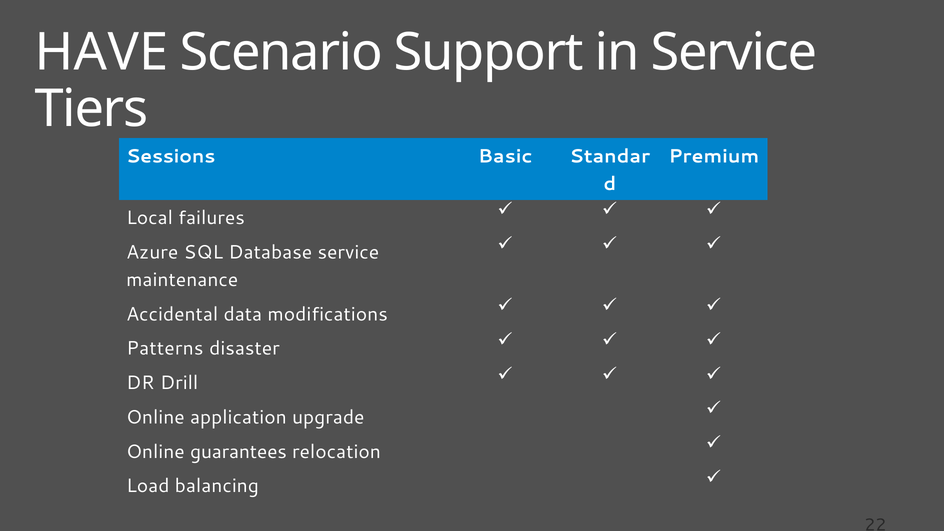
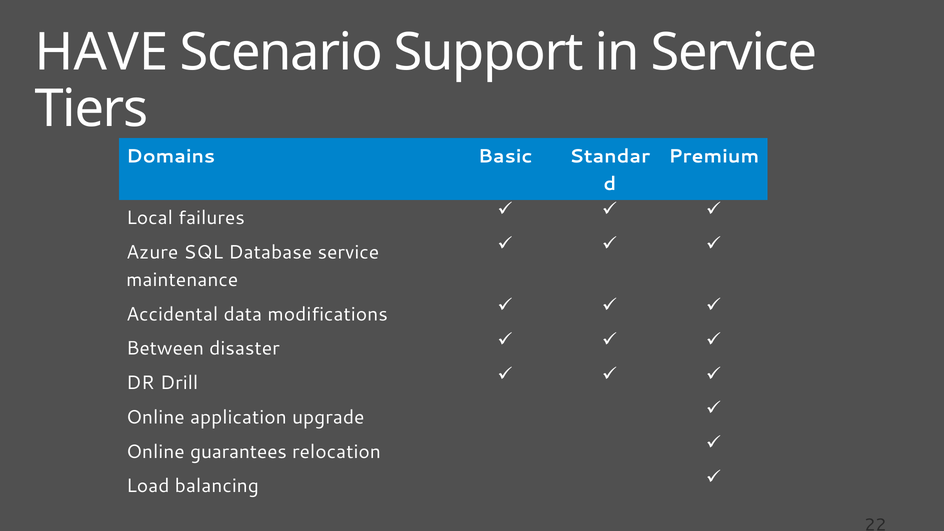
Sessions: Sessions -> Domains (171, 156)
Patterns: Patterns -> Between (165, 349)
